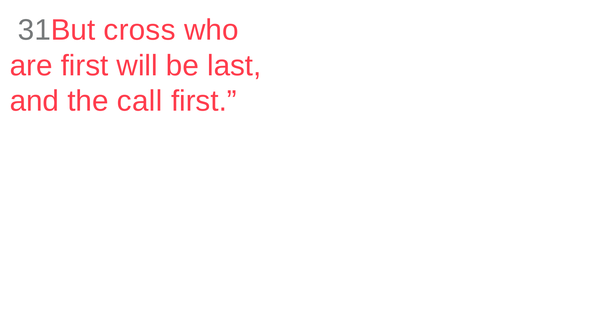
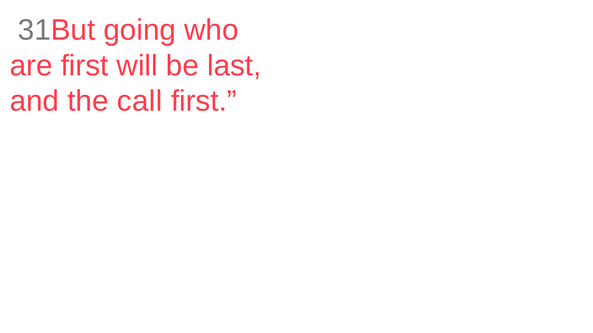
cross: cross -> going (140, 30)
